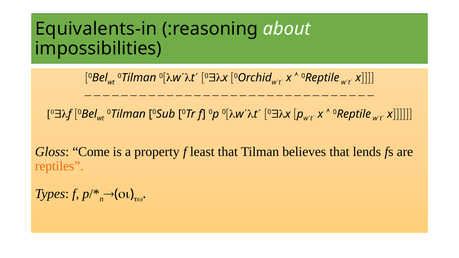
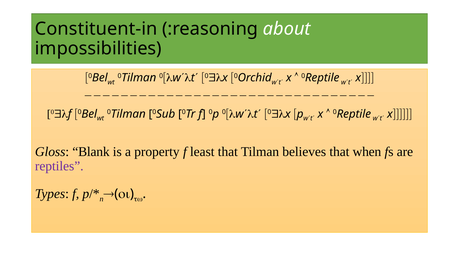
Equivalents-in: Equivalents-in -> Constituent-in (96, 29)
Come: Come -> Blank (91, 152)
lends: lends -> when (367, 152)
reptiles colour: orange -> purple (59, 166)
